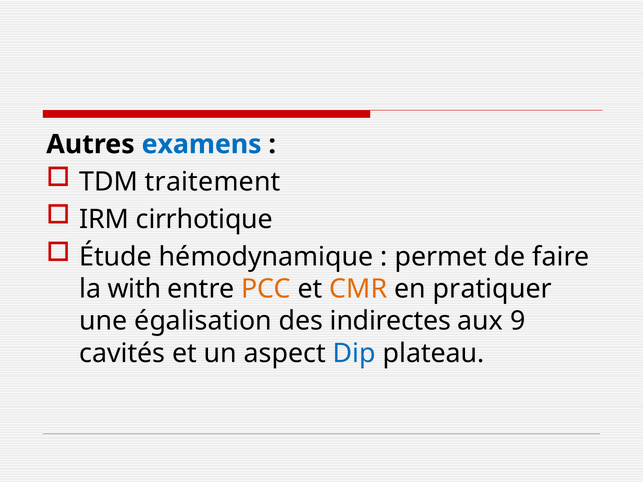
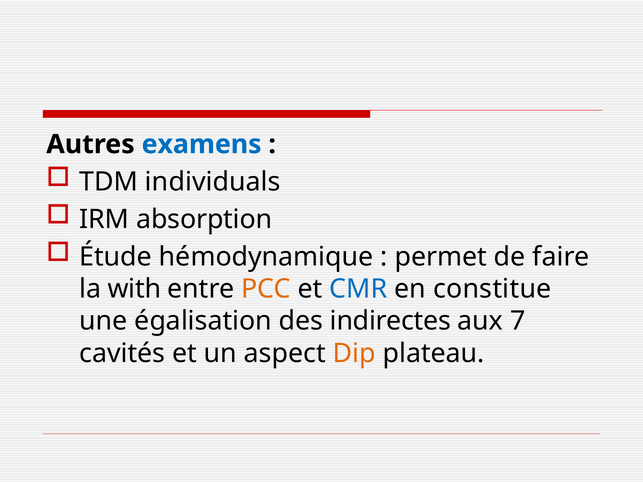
traitement: traitement -> individuals (213, 182)
cirrhotique: cirrhotique -> absorption (204, 219)
CMR colour: orange -> blue (358, 289)
pratiquer: pratiquer -> constitue (492, 289)
9: 9 -> 7 (518, 321)
Dip colour: blue -> orange (354, 353)
